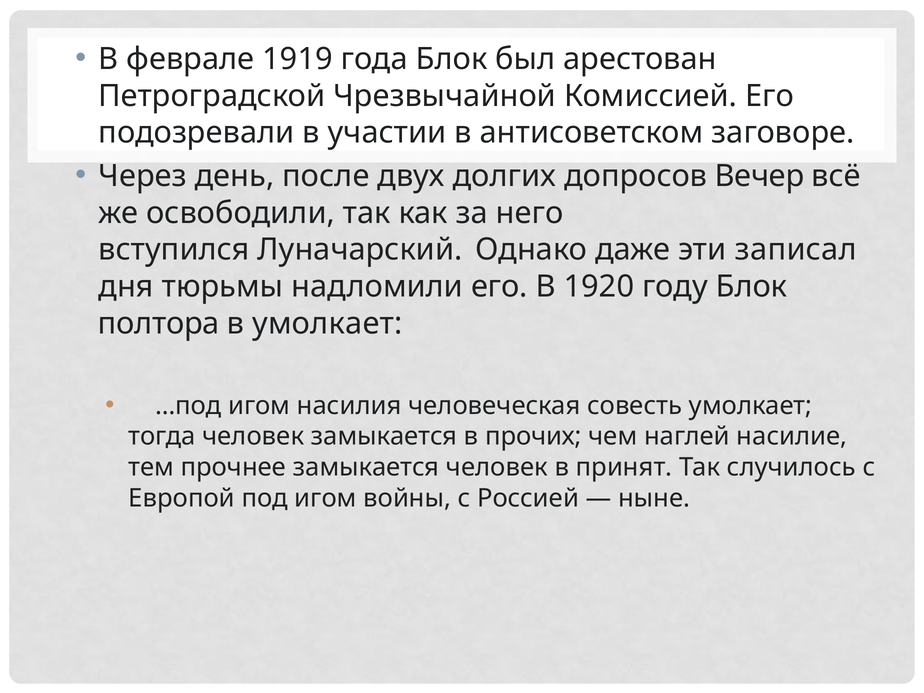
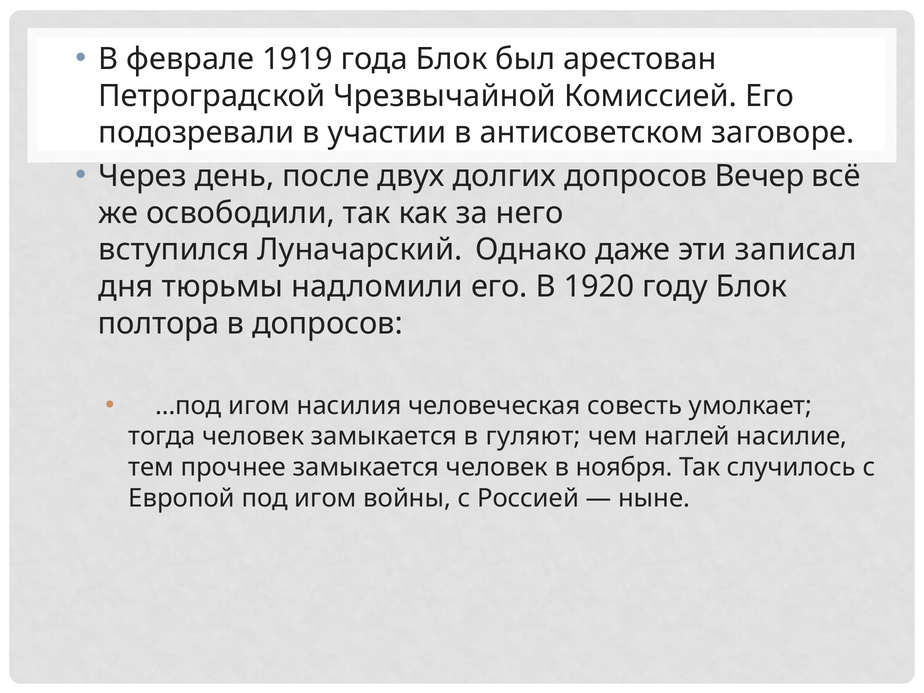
в умолкает: умолкает -> допросов (328, 324)
прочих: прочих -> гуляют (533, 436)
принят: принят -> ноября (624, 467)
